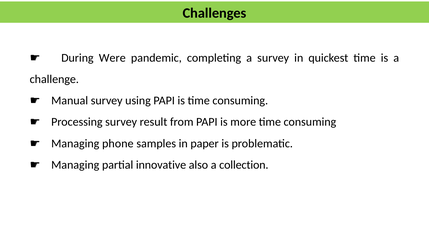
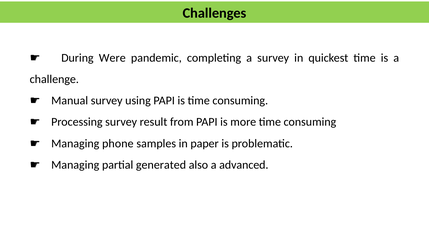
innovative: innovative -> generated (161, 165)
collection: collection -> advanced (244, 165)
